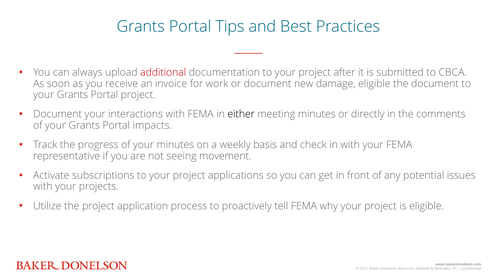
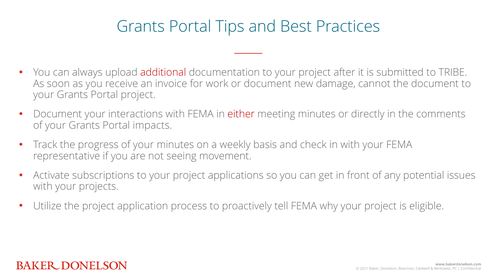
CBCA: CBCA -> TRIBE (453, 72)
damage eligible: eligible -> cannot (374, 84)
either colour: black -> red (241, 114)
